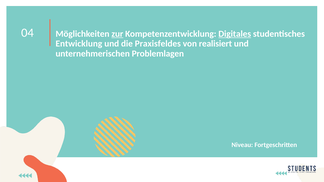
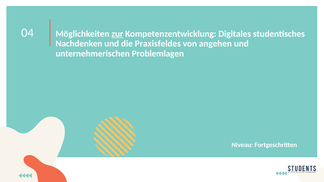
Digitales underline: present -> none (235, 34)
Entwicklung: Entwicklung -> Nachdenken (79, 44)
realisiert: realisiert -> angehen (215, 44)
